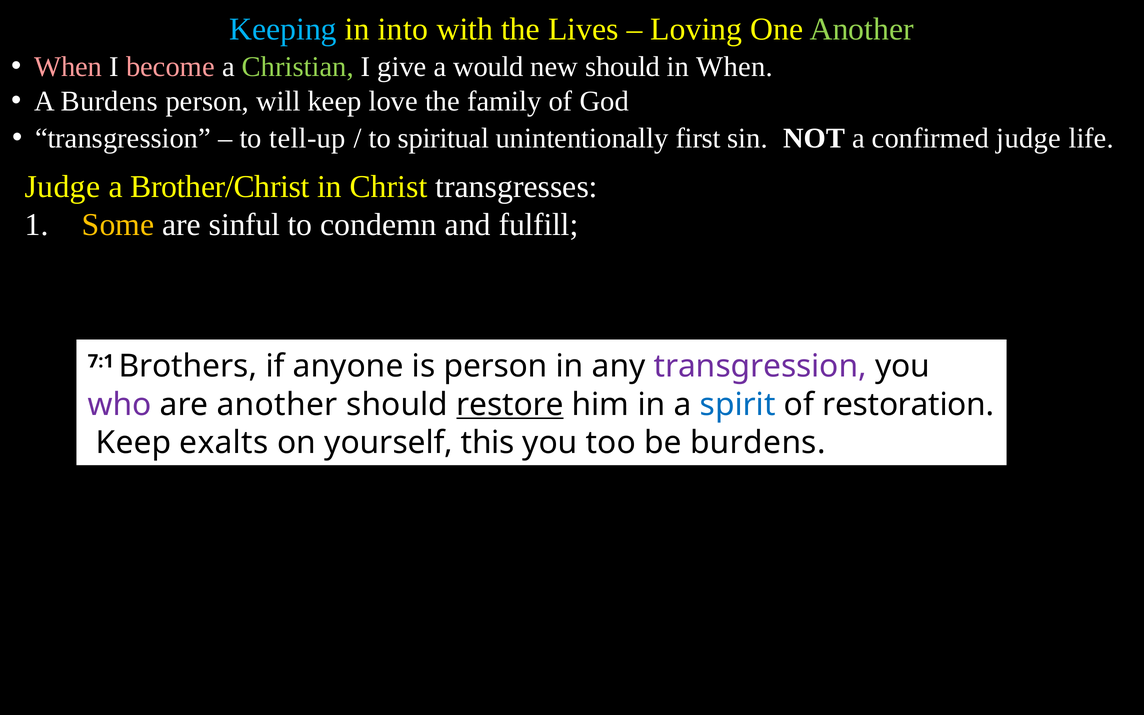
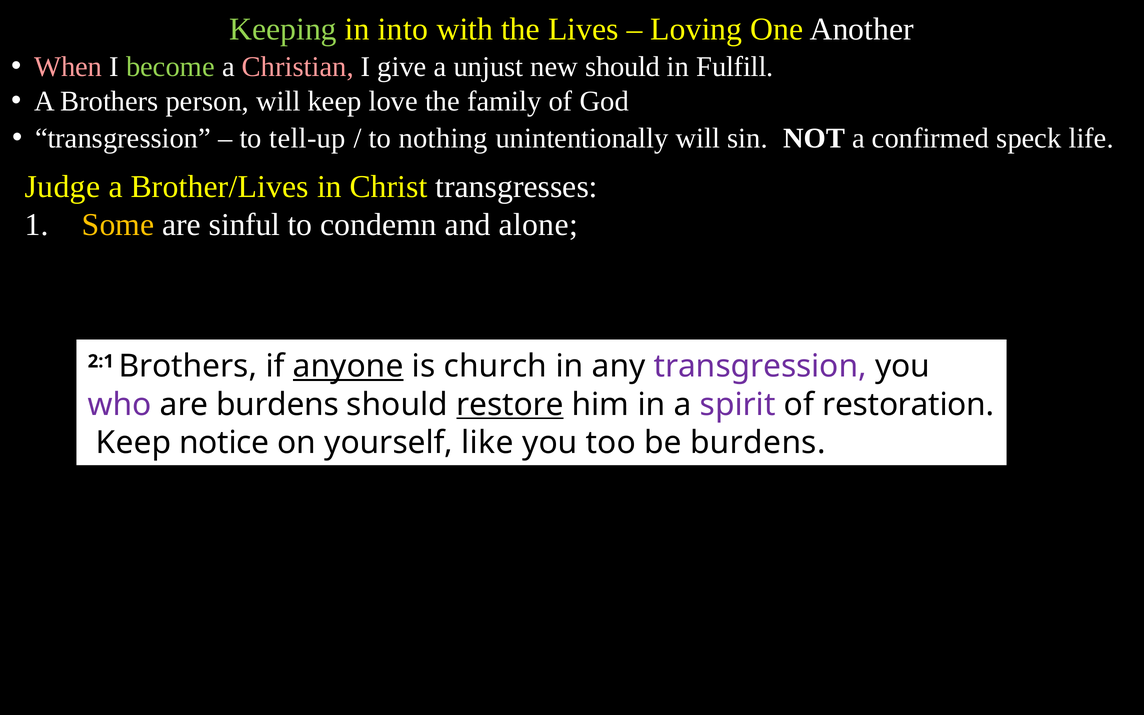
Keeping colour: light blue -> light green (283, 29)
Another colour: light green -> white (862, 29)
become colour: pink -> light green (170, 67)
Christian colour: light green -> pink (298, 67)
would: would -> unjust (488, 67)
in When: When -> Fulfill (735, 67)
A Burdens: Burdens -> Brothers (109, 101)
spiritual: spiritual -> nothing (443, 138)
unintentionally first: first -> will (698, 138)
confirmed judge: judge -> speck (1029, 138)
Brother/Christ: Brother/Christ -> Brother/Lives (220, 187)
fulfill: fulfill -> alone (538, 225)
7:1: 7:1 -> 2:1 (101, 361)
anyone underline: none -> present (348, 366)
is person: person -> church (495, 366)
are another: another -> burdens (277, 405)
spirit colour: blue -> purple (738, 405)
exalts: exalts -> notice (224, 443)
this: this -> like (487, 443)
